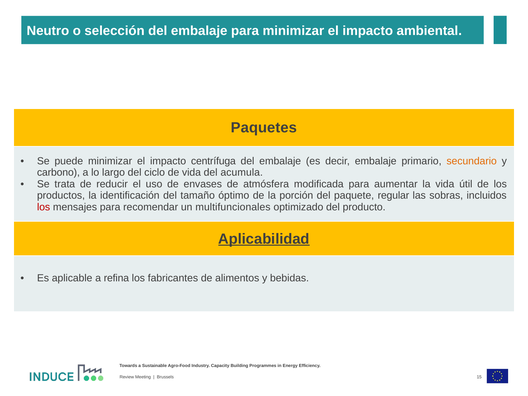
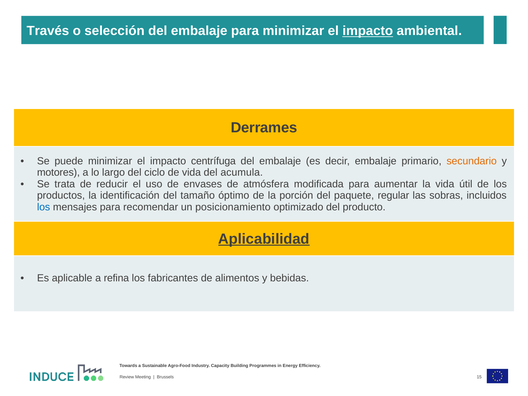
Neutro: Neutro -> Través (48, 31)
impacto underline: none -> present (368, 31)
Paquetes: Paquetes -> Derrames (264, 128)
carbono: carbono -> motores (58, 172)
los colour: red -> blue (44, 207)
multifuncionales: multifuncionales -> posicionamiento (233, 207)
